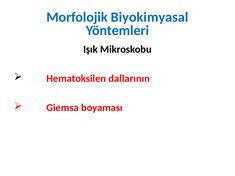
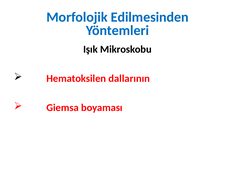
Biyokimyasal: Biyokimyasal -> Edilmesinden (150, 17)
